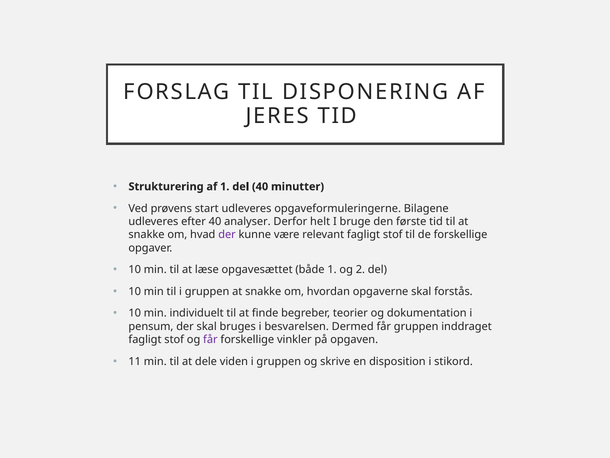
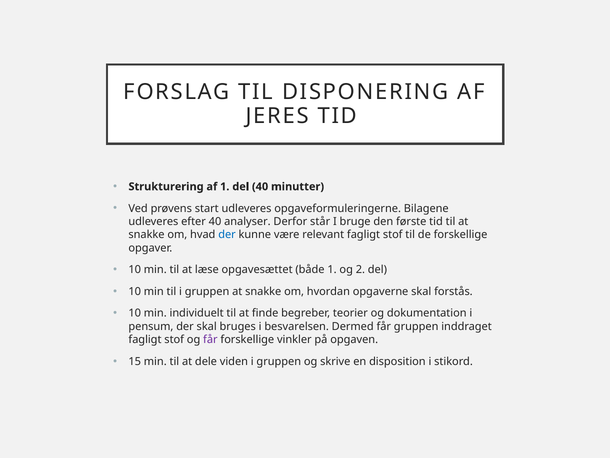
helt: helt -> står (320, 221)
der colour: purple -> blue (227, 235)
11: 11 -> 15 (135, 361)
